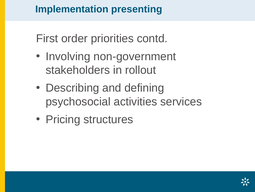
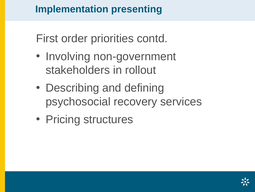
activities: activities -> recovery (135, 101)
